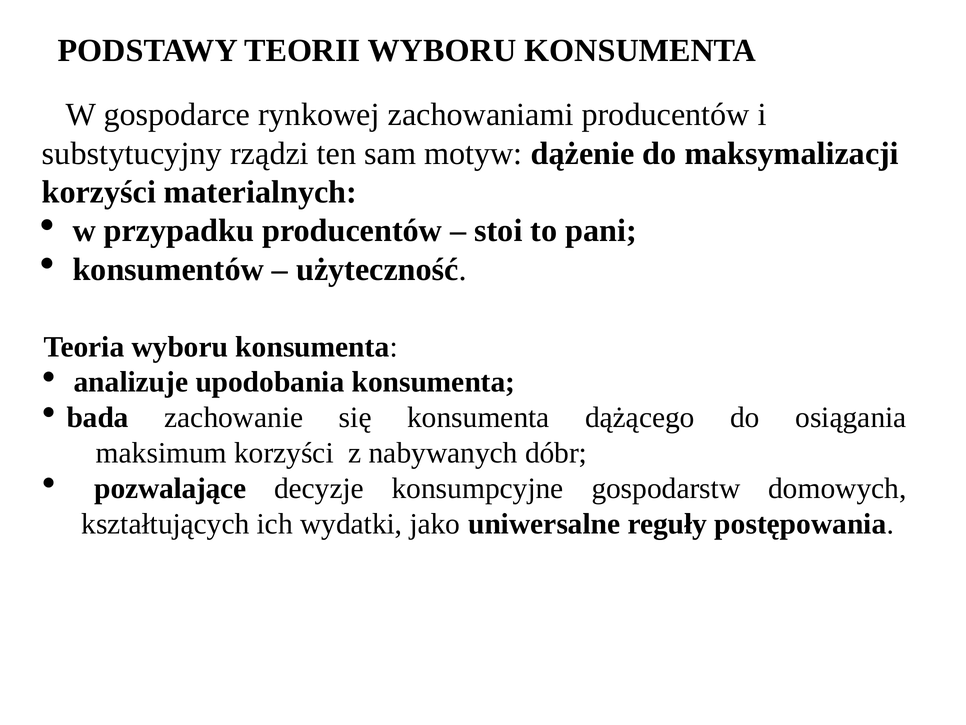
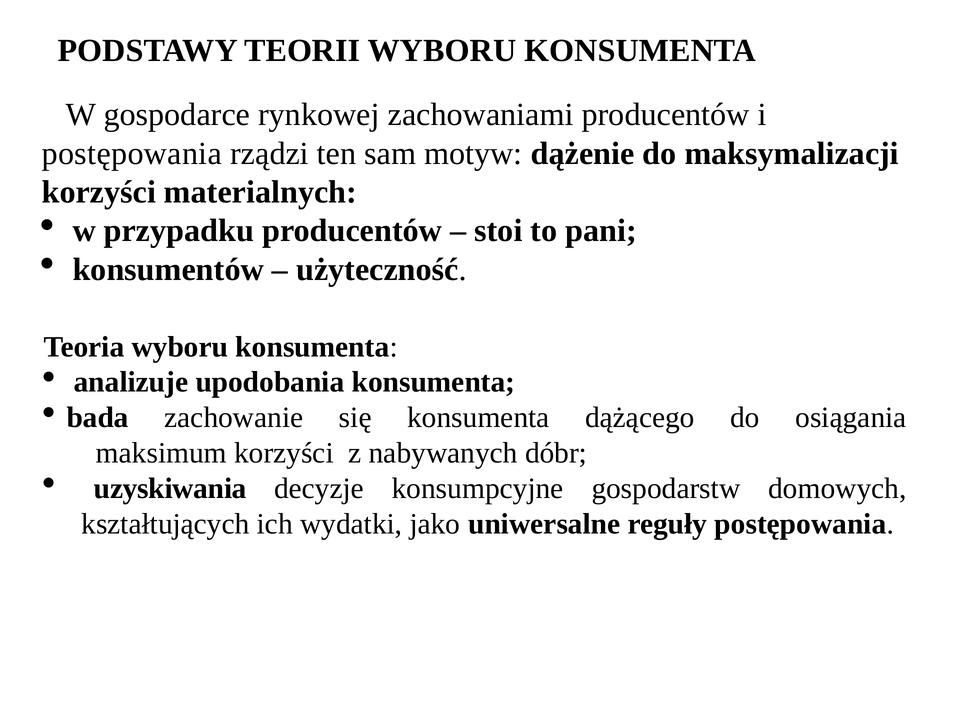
substytucyjny: substytucyjny -> postępowania (132, 153)
pozwalające: pozwalające -> uzyskiwania (170, 488)
